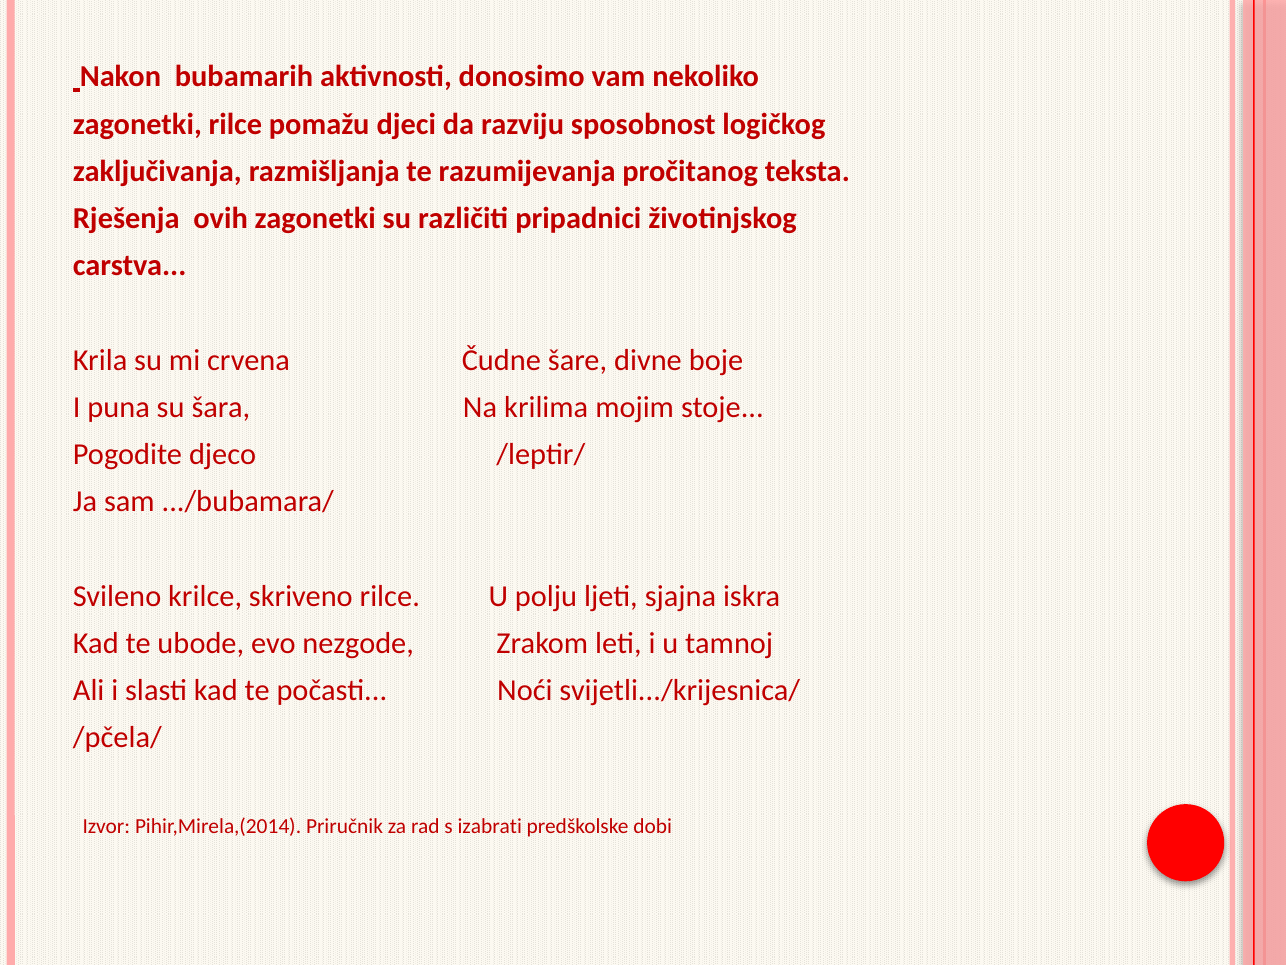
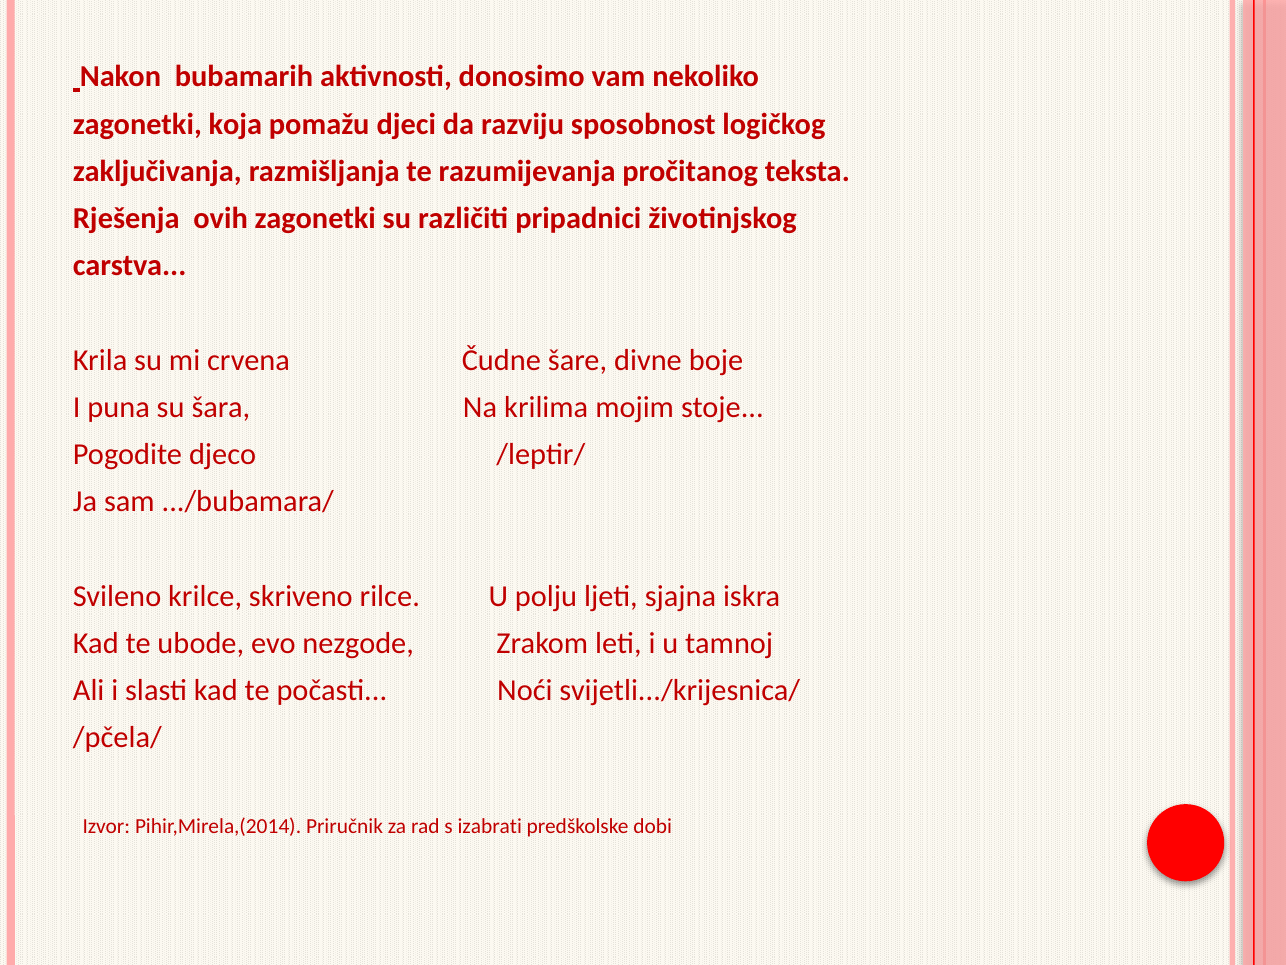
zagonetki rilce: rilce -> koja (235, 124)
